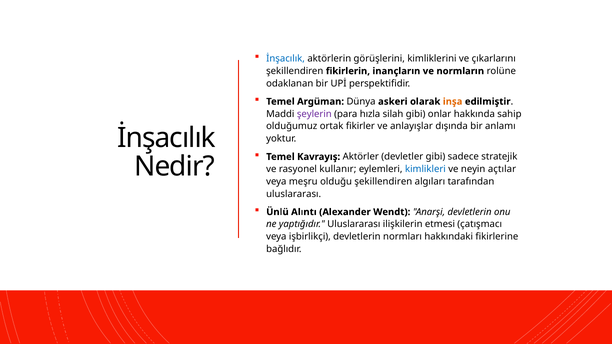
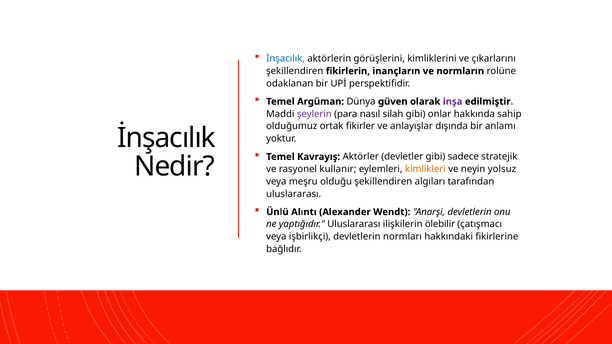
askeri: askeri -> güven (393, 102)
inşa colour: orange -> purple (453, 102)
hızla: hızla -> nasıl (370, 114)
kimlikleri colour: blue -> orange (425, 169)
açtılar: açtılar -> yolsuz (502, 169)
etmesi: etmesi -> ölebilir (440, 224)
